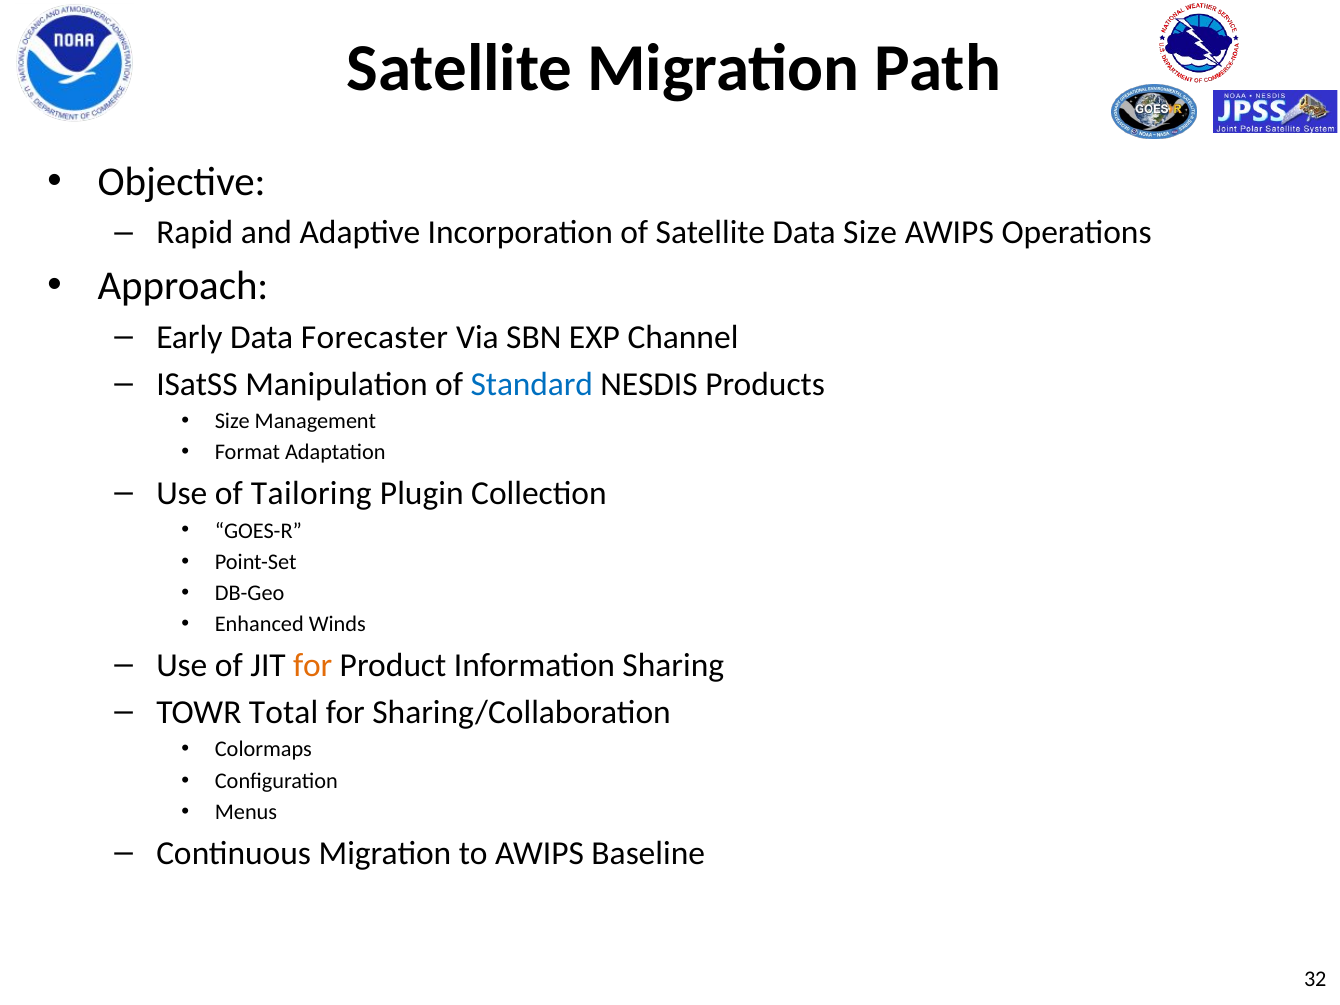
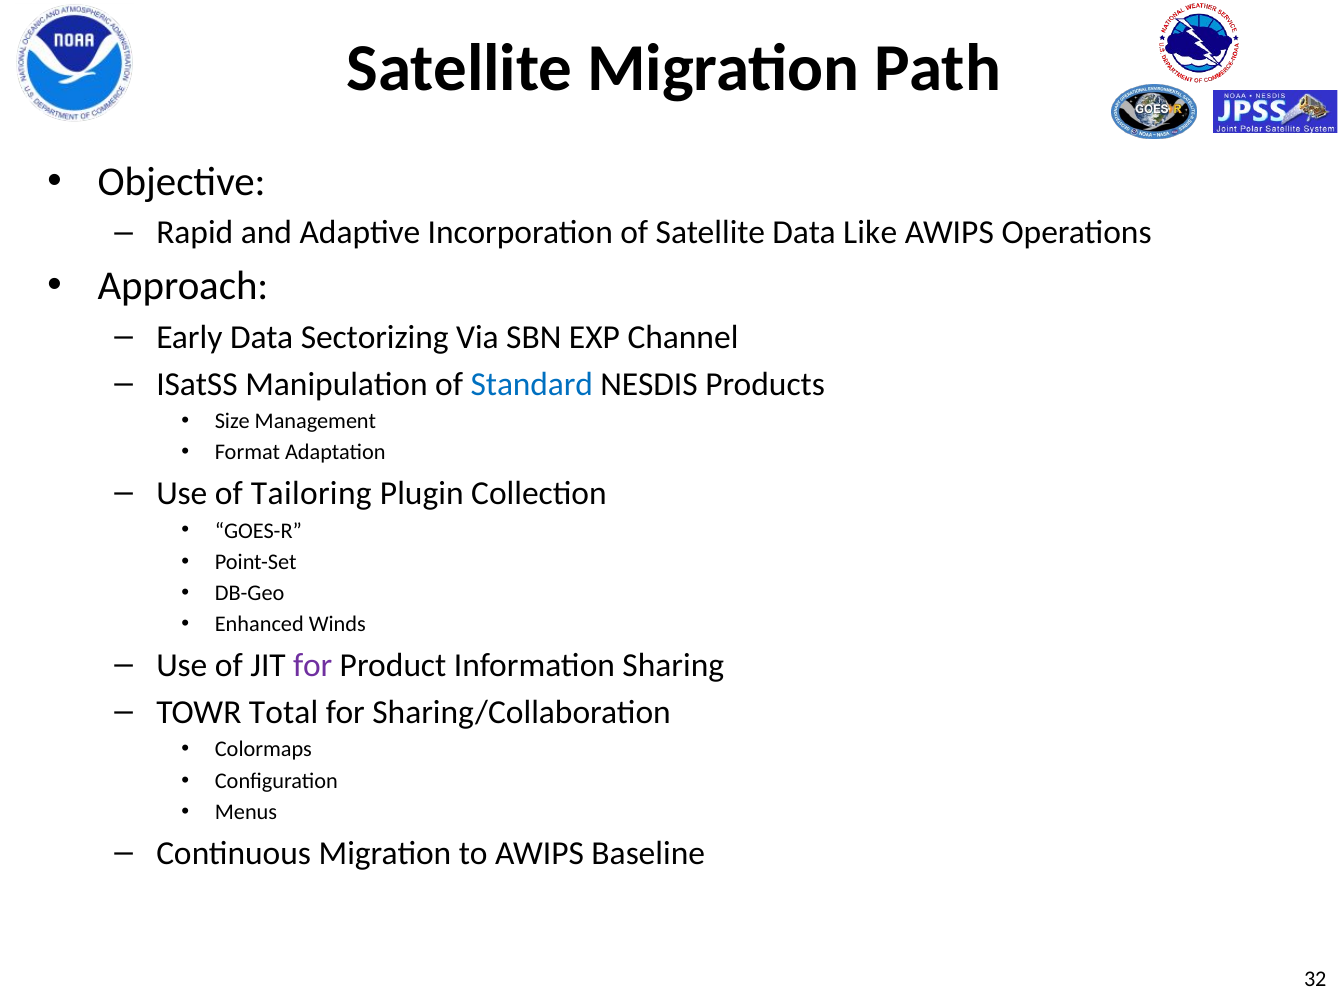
Data Size: Size -> Like (870, 233)
Forecaster: Forecaster -> Sectorizing (375, 337)
for colour: orange -> purple (313, 665)
